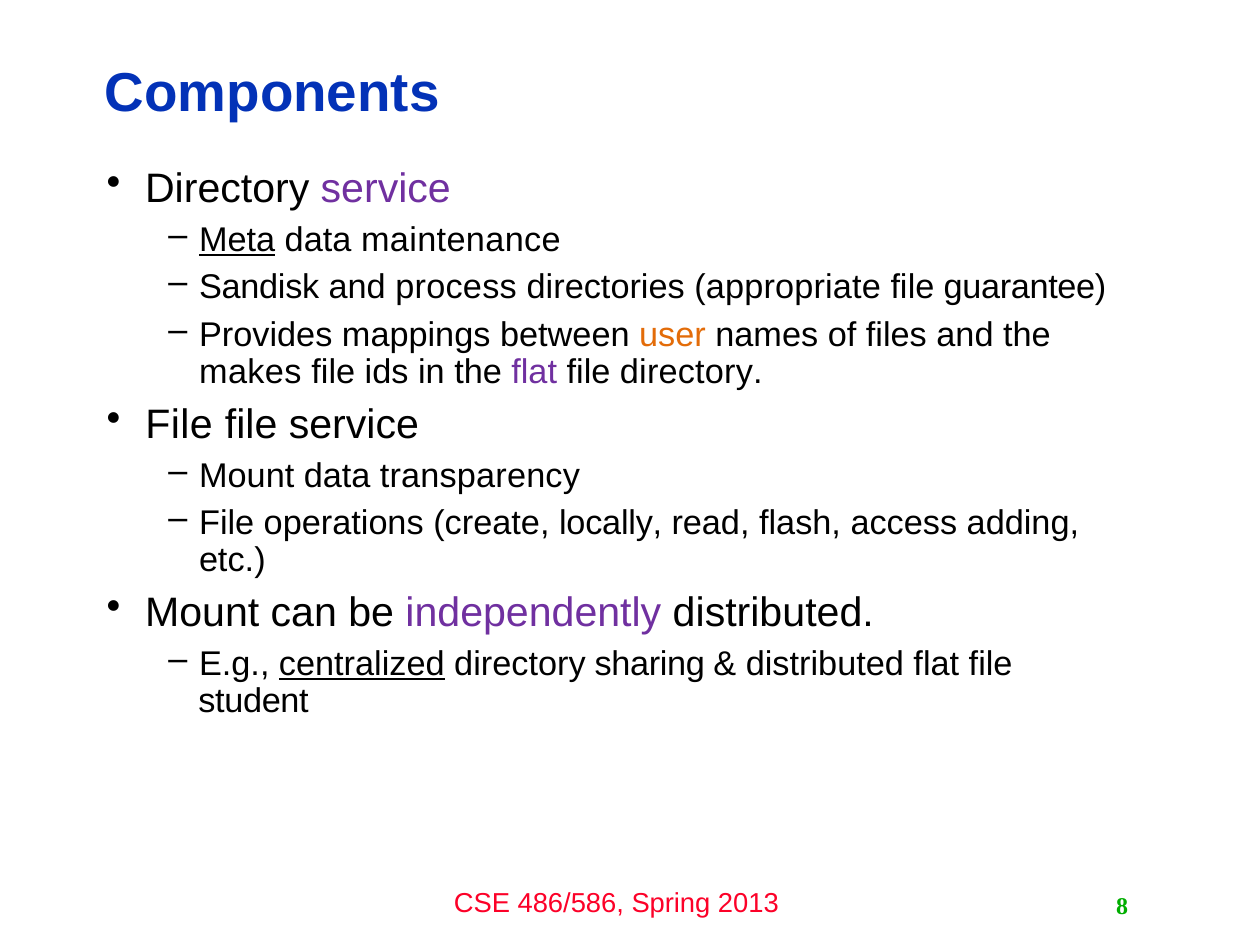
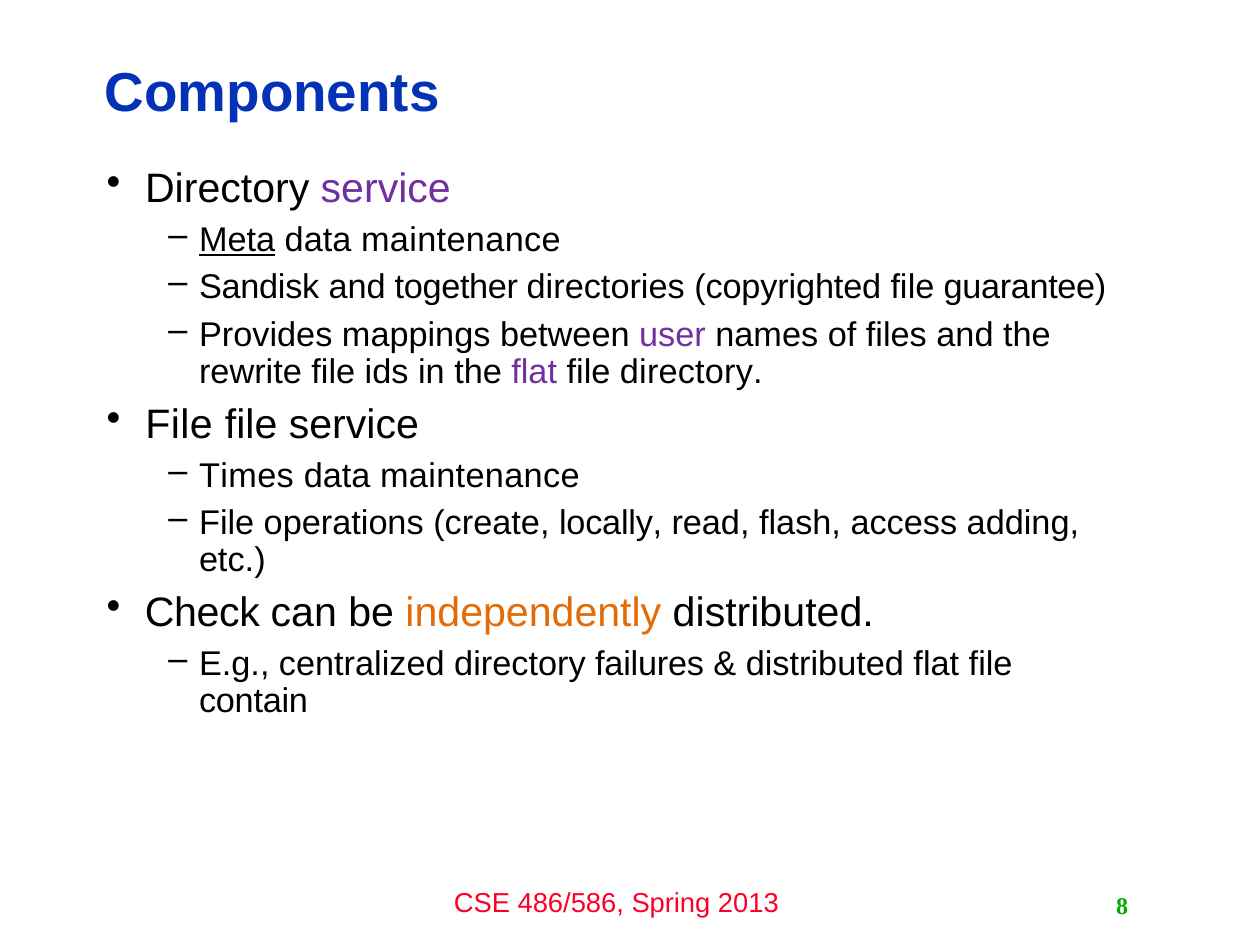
process: process -> together (456, 287)
appropriate: appropriate -> copyrighted (788, 287)
user colour: orange -> purple (672, 335)
makes: makes -> rewrite (250, 372)
Mount: Mount -> Times (247, 476)
transparency: transparency -> maintenance (480, 476)
Mount: Mount -> Check (202, 613)
independently colour: purple -> orange (533, 613)
centralized underline: present -> none (362, 664)
sharing: sharing -> failures (650, 664)
student: student -> contain (254, 701)
